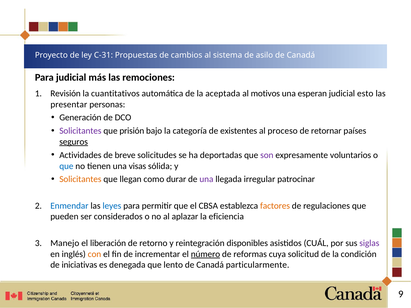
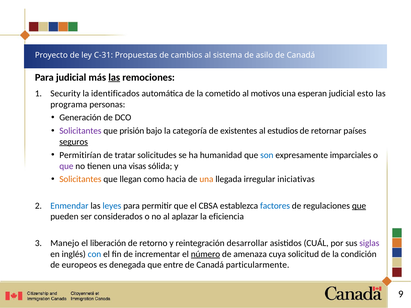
las underline: none -> present (114, 77)
Revisión: Revisión -> Security (65, 94)
cuantitativos: cuantitativos -> identificados (115, 94)
aceptada: aceptada -> cometido (223, 94)
presentar: presentar -> programa (69, 105)
proceso: proceso -> estudios (283, 131)
Actividades: Actividades -> Permitirían (80, 155)
breve: breve -> tratar (125, 155)
deportadas: deportadas -> humanidad (221, 155)
son colour: purple -> blue (267, 155)
voluntarios: voluntarios -> imparciales (351, 155)
que colour: blue -> purple (66, 166)
durar: durar -> hacia (176, 179)
una colour: purple -> orange (206, 179)
patrocinar: patrocinar -> iniciativas (296, 179)
factores colour: orange -> blue (275, 206)
que underline: none -> present (359, 206)
disponibles: disponibles -> desarrollar (247, 243)
con colour: orange -> blue (95, 254)
reformas: reformas -> amenaza (250, 254)
iniciativas: iniciativas -> europeos (79, 265)
lento: lento -> entre (173, 265)
